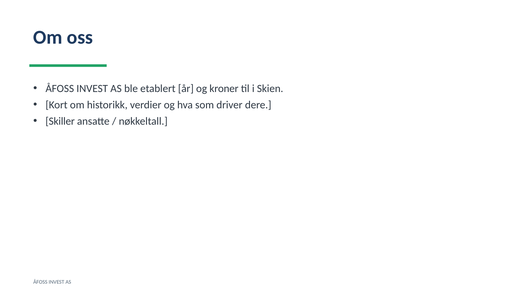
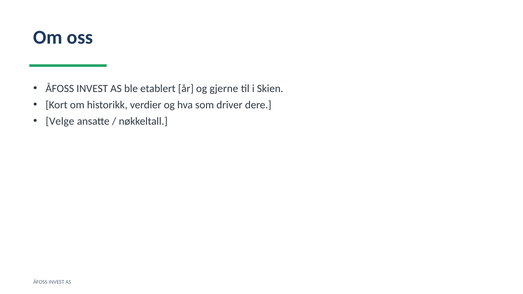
kroner: kroner -> gjerne (224, 89)
Skiller: Skiller -> Velge (60, 121)
